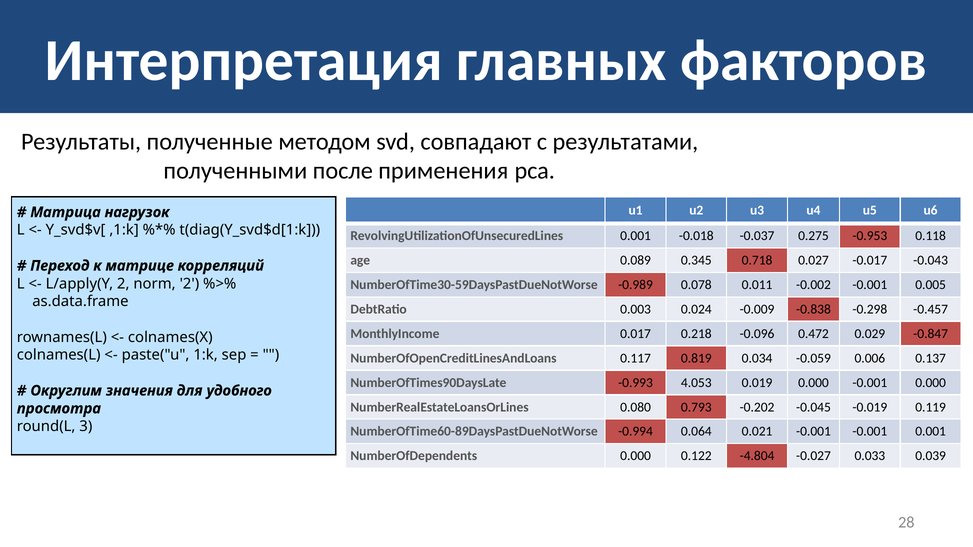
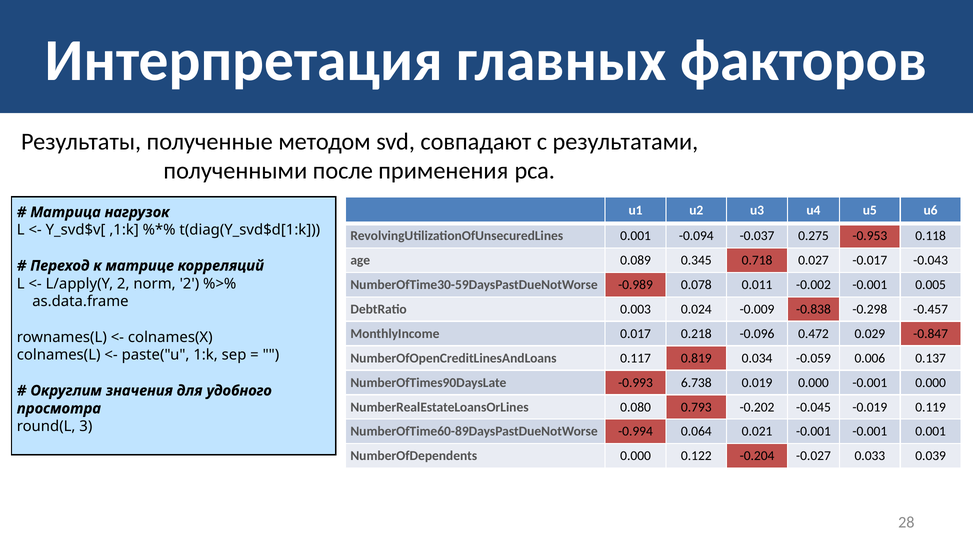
-0.018: -0.018 -> -0.094 (696, 236)
4.053: 4.053 -> 6.738 (696, 383)
-4.804: -4.804 -> -0.204 (757, 456)
